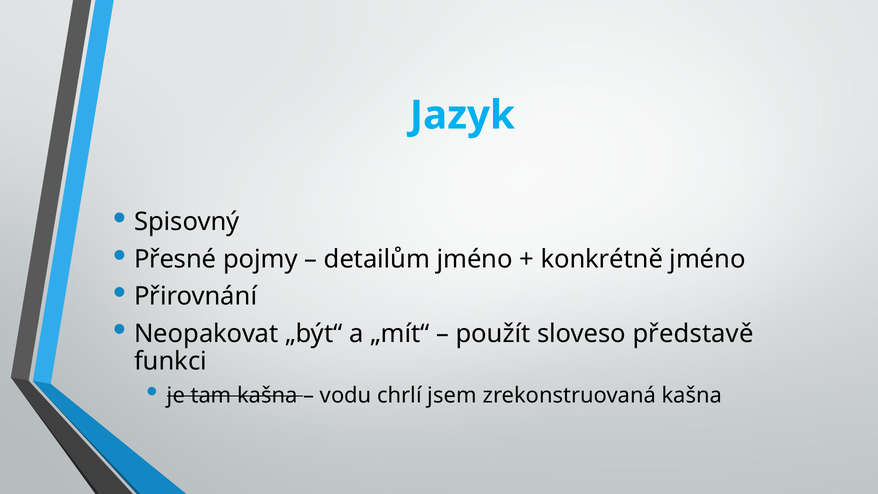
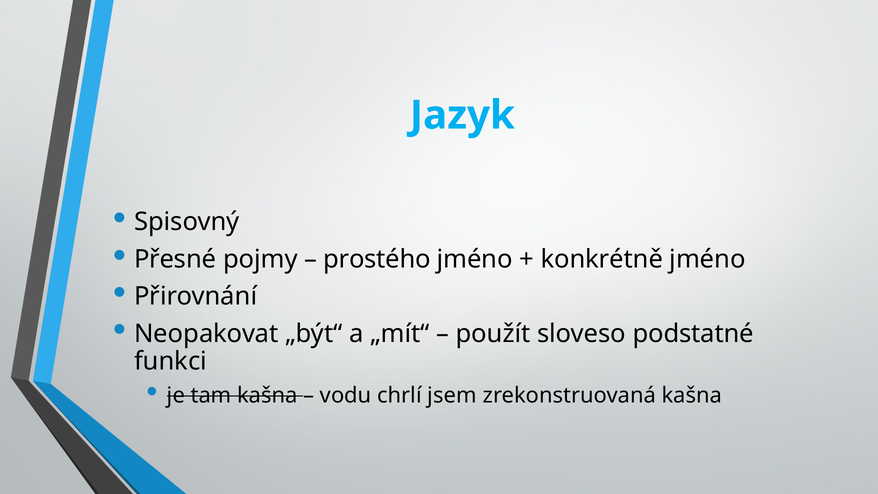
detailům: detailům -> prostého (377, 259)
představě: představě -> podstatné (693, 334)
